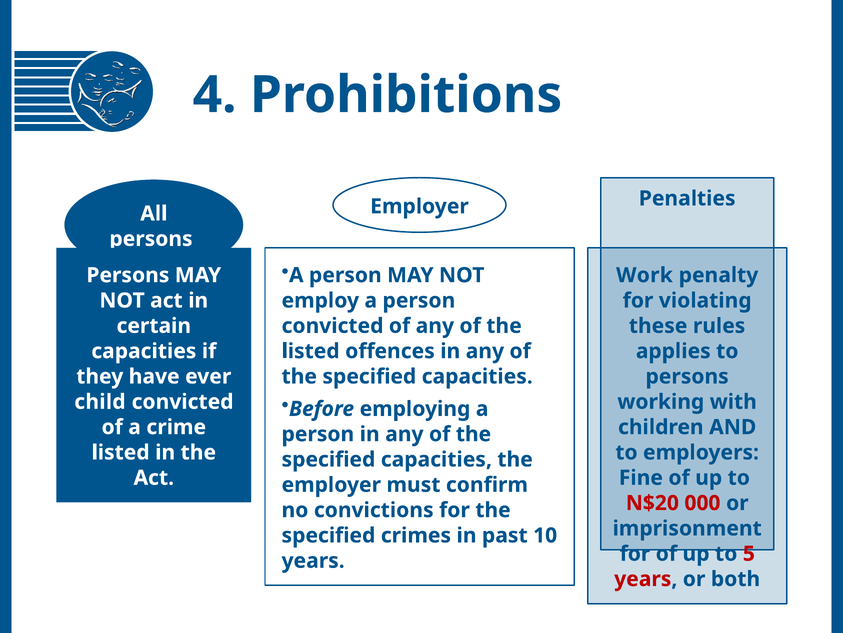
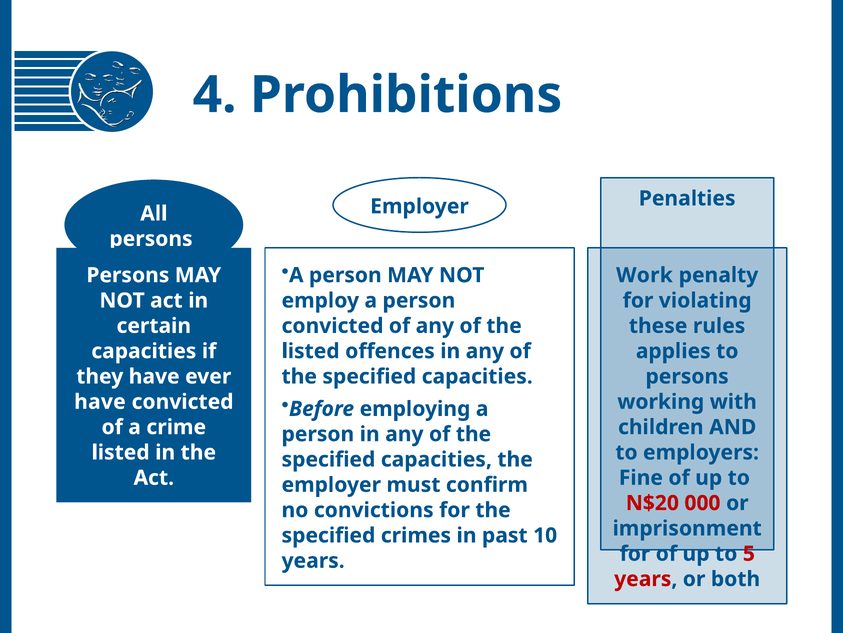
child: child -> have (100, 401)
